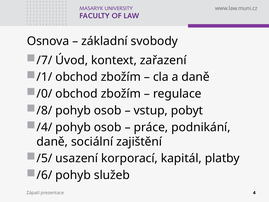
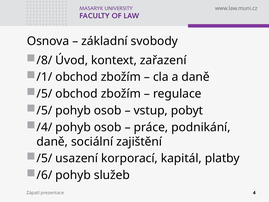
/7/: /7/ -> /8/ (44, 60)
/0/: /0/ -> /5/ (44, 94)
/8/: /8/ -> /5/ (44, 110)
